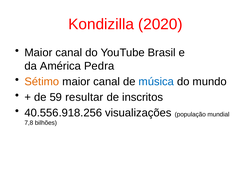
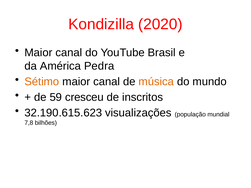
música colour: blue -> orange (156, 82)
resultar: resultar -> cresceu (84, 97)
40.556.918.256: 40.556.918.256 -> 32.190.615.623 (63, 113)
